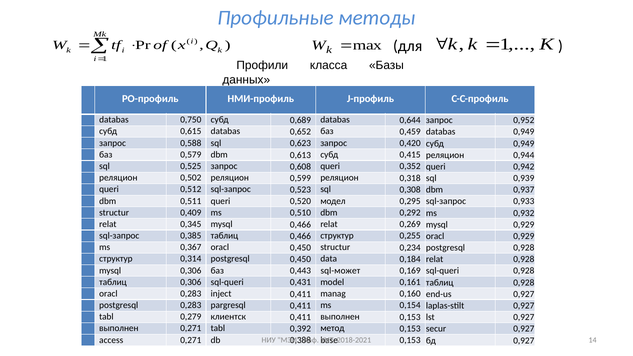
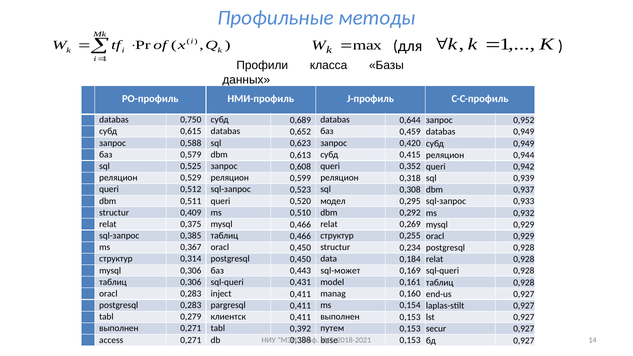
0,502: 0,502 -> 0,529 (191, 178)
0,345: 0,345 -> 0,375 (191, 224)
метод: метод -> путем (332, 328)
